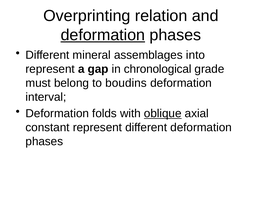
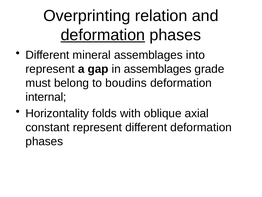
in chronological: chronological -> assemblages (158, 69)
interval: interval -> internal (46, 97)
Deformation: Deformation -> Horizontality (57, 113)
oblique underline: present -> none (163, 113)
